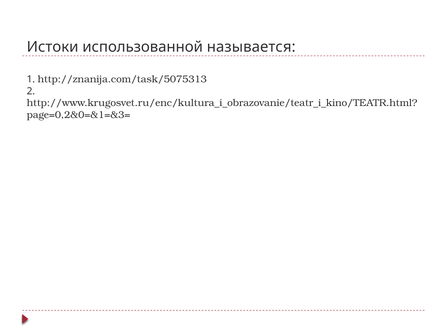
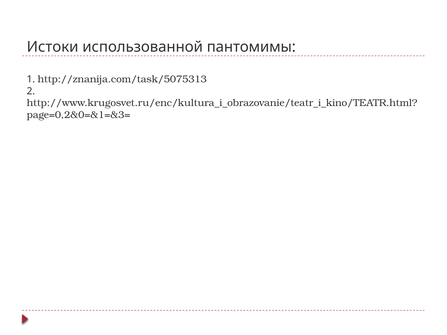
называется: называется -> пантомимы (251, 47)
